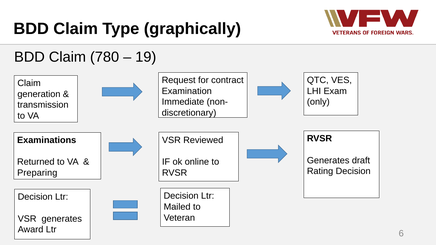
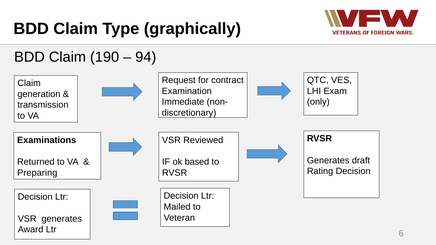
780: 780 -> 190 (105, 57)
19: 19 -> 94 (146, 57)
online: online -> based (197, 162)
